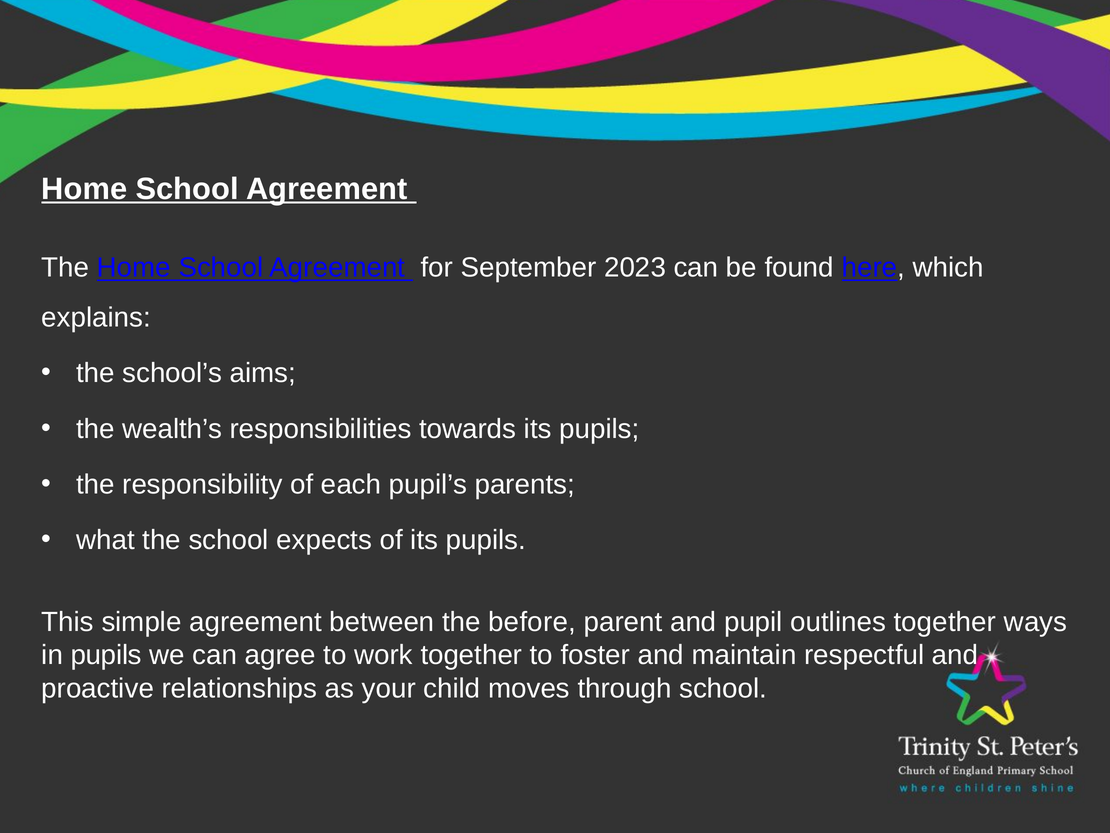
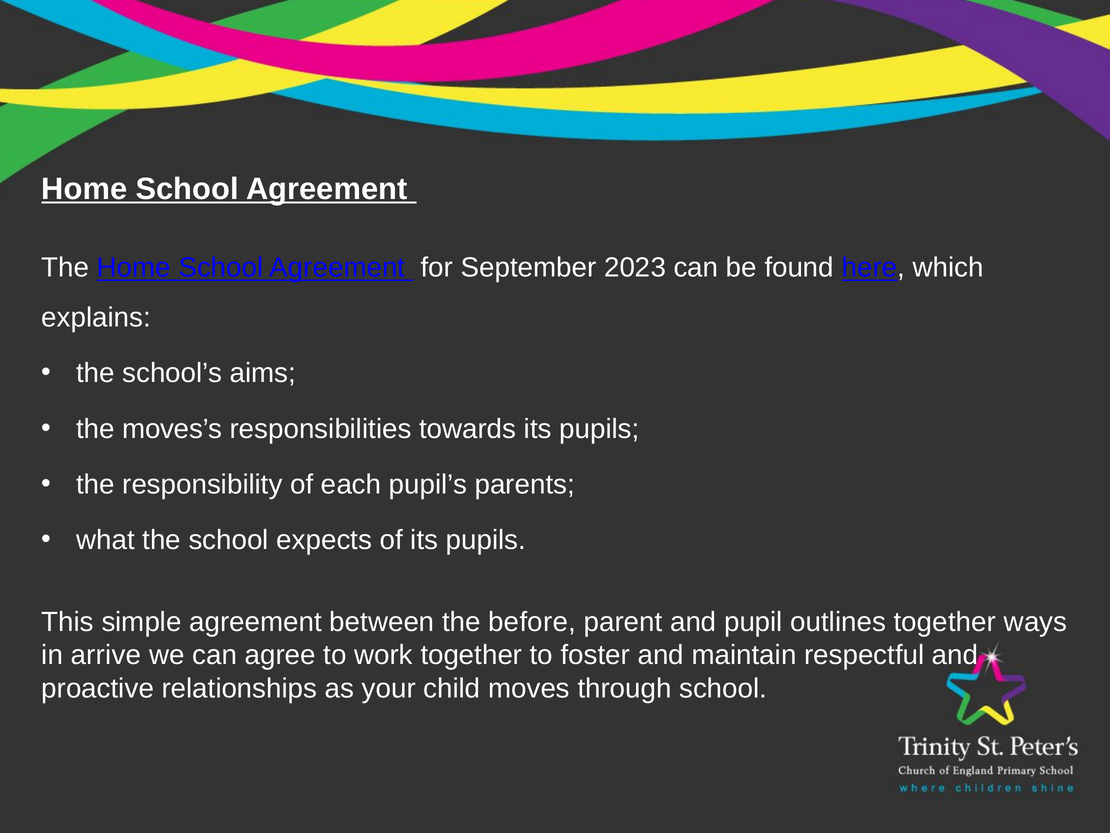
wealth’s: wealth’s -> moves’s (172, 429)
in pupils: pupils -> arrive (106, 655)
